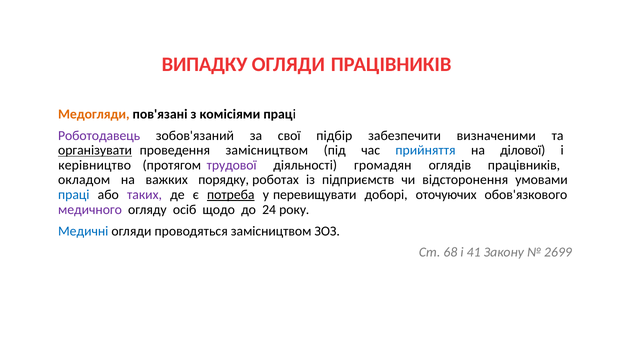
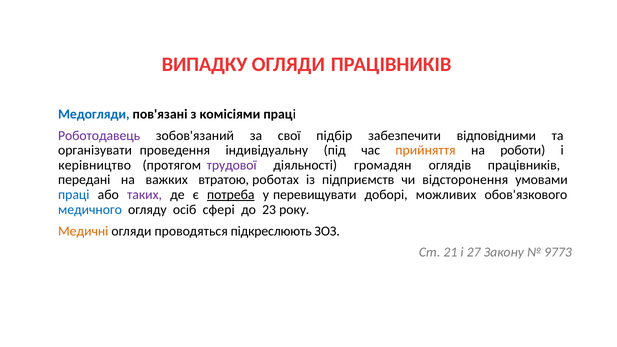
Медогляди colour: orange -> blue (94, 114)
визначеними: визначеними -> відповідними (496, 136)
організувати underline: present -> none (95, 150)
проведення замісництвом: замісництвом -> індивідуальну (267, 150)
прийняття colour: blue -> orange (426, 150)
ділової: ділової -> роботи (523, 150)
окладом: окладом -> передані (84, 180)
порядку: порядку -> втратою (224, 180)
оточуючих: оточуючих -> можливих (446, 195)
медичного colour: purple -> blue (90, 210)
щодо: щодо -> сфері (219, 210)
24: 24 -> 23 (269, 210)
Медичні colour: blue -> orange (83, 231)
проводяться замісництвом: замісництвом -> підкреслюють (271, 231)
68: 68 -> 21 (450, 252)
41: 41 -> 27 (474, 252)
2699: 2699 -> 9773 (558, 252)
